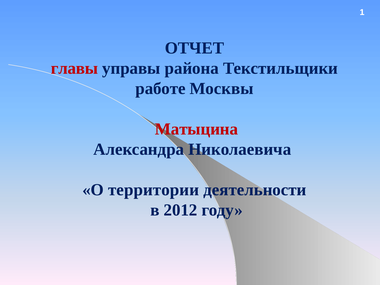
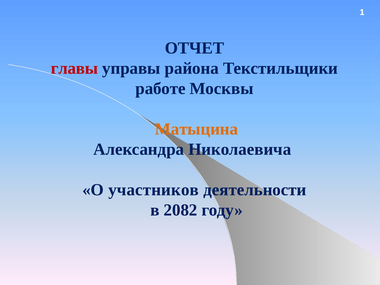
Матыцина colour: red -> orange (197, 129)
территории: территории -> участников (154, 190)
2012: 2012 -> 2082 (181, 210)
